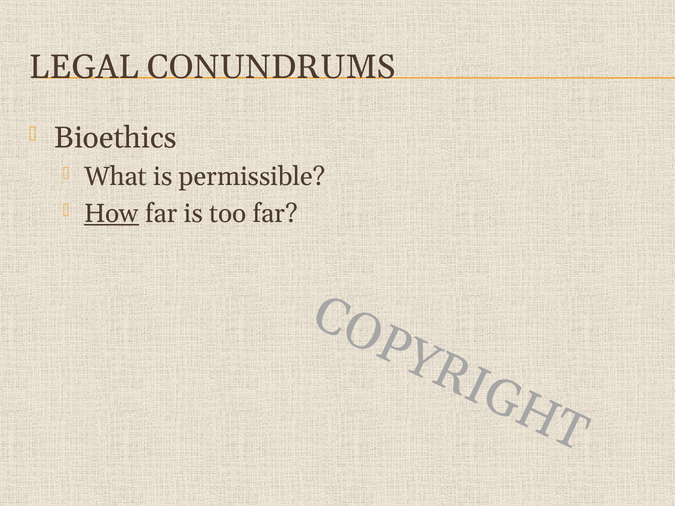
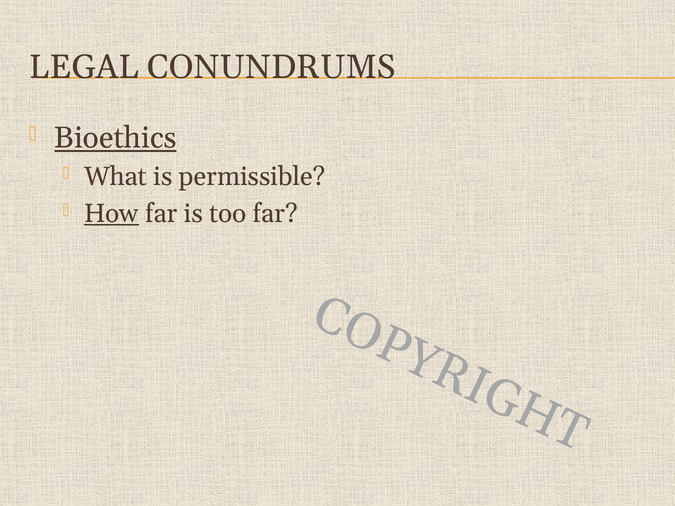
Bioethics underline: none -> present (116, 138)
